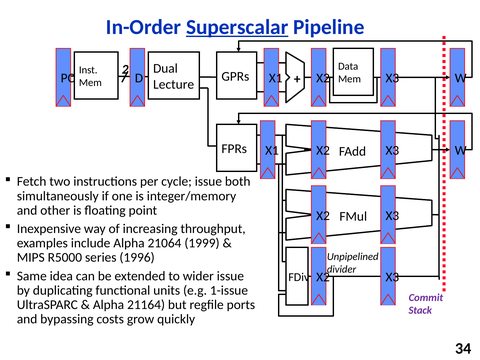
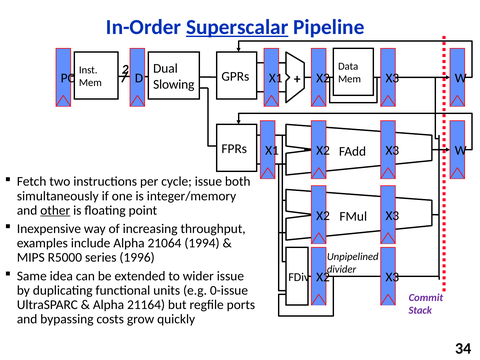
Lecture: Lecture -> Slowing (174, 84)
other underline: none -> present (55, 210)
1999: 1999 -> 1994 (202, 243)
1-issue: 1-issue -> 0-issue (229, 290)
